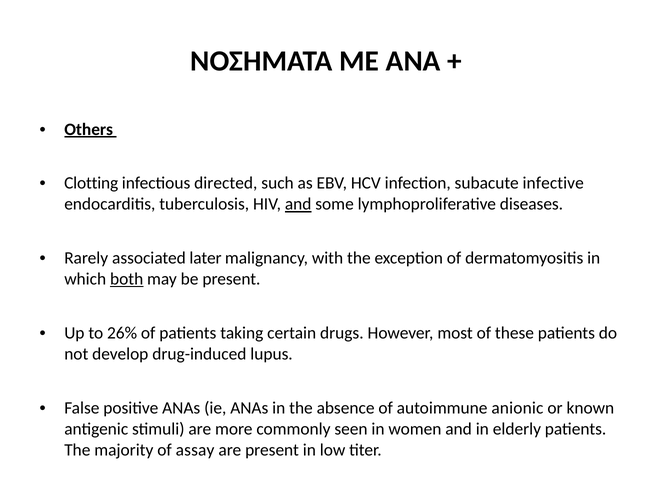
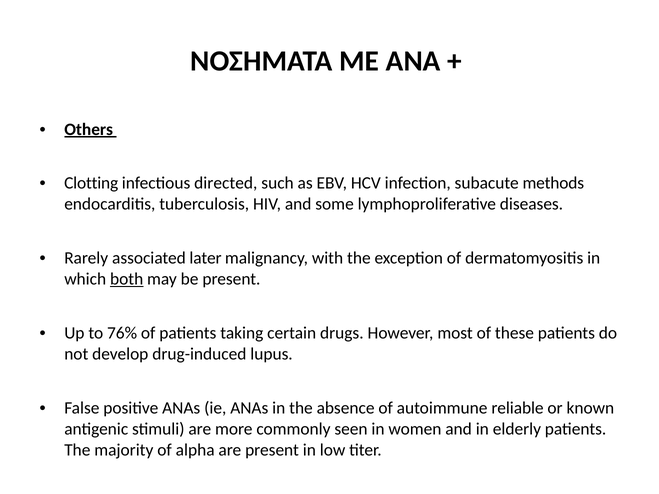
infective: infective -> methods (553, 183)
and underline: present -> none (298, 204)
26%: 26% -> 76% (122, 333)
anionic: anionic -> reliable (518, 408)
assay: assay -> alpha (195, 450)
